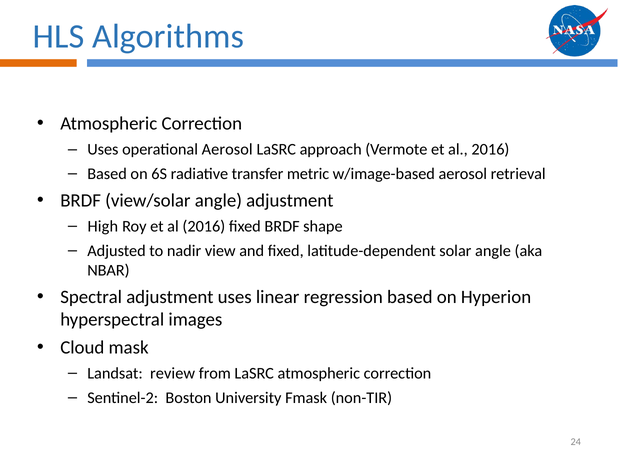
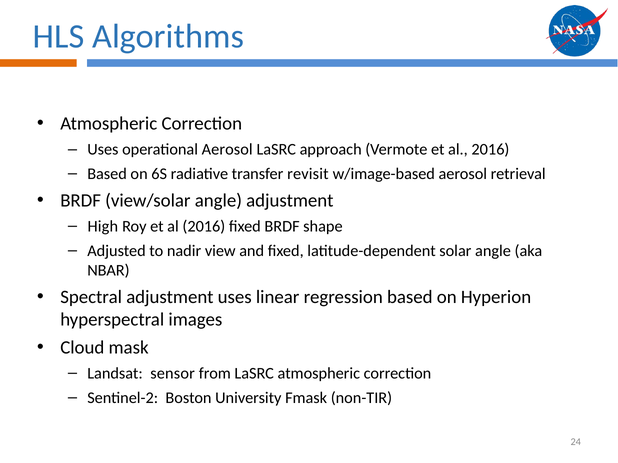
metric: metric -> revisit (308, 174)
review: review -> sensor (173, 374)
